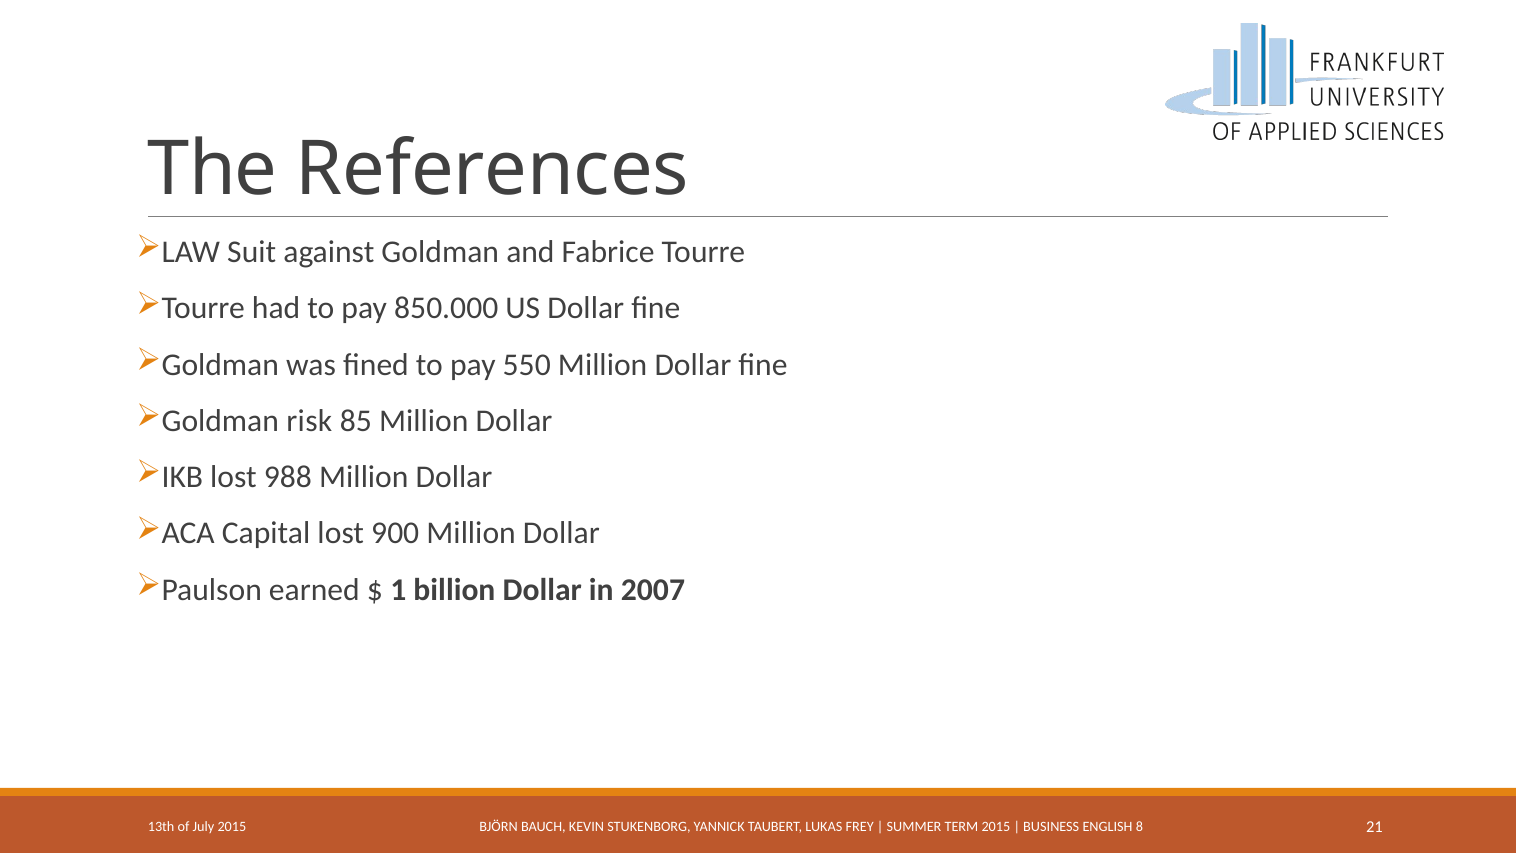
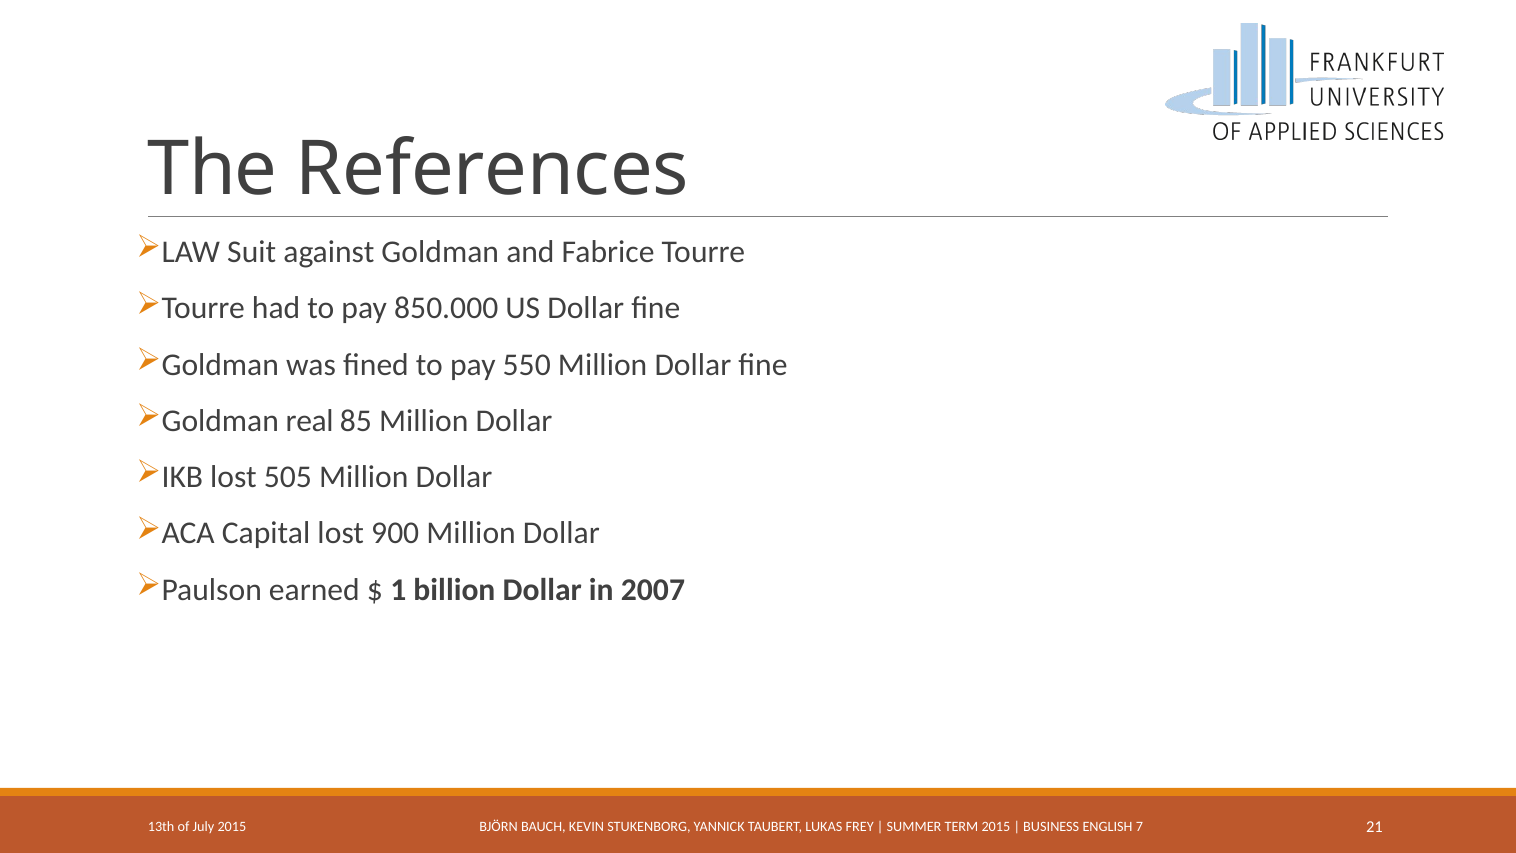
risk: risk -> real (310, 421)
988: 988 -> 505 (288, 477)
8: 8 -> 7 (1139, 827)
